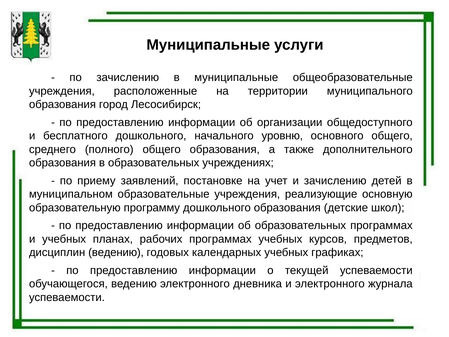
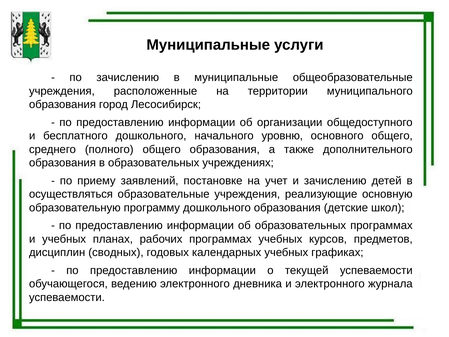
муниципальном: муниципальном -> осуществляться (71, 194)
дисциплин ведению: ведению -> сводных (116, 252)
